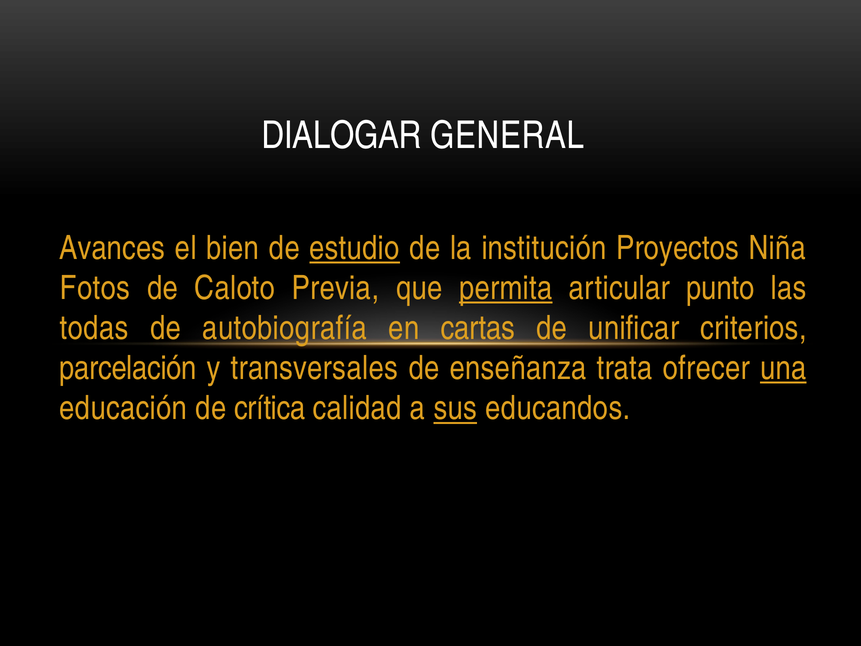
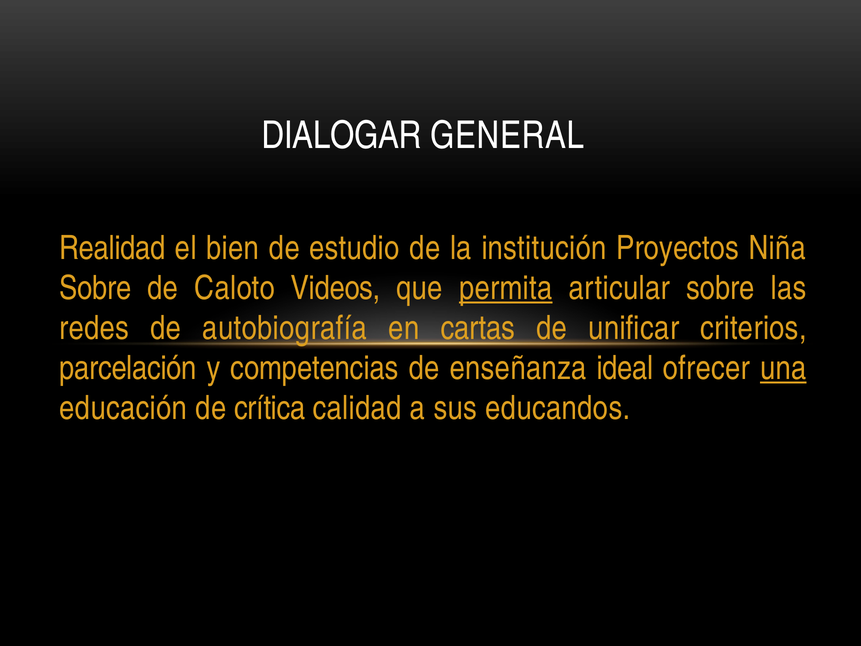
Avances: Avances -> Realidad (112, 248)
estudio underline: present -> none (354, 248)
Fotos: Fotos -> Sobre (95, 288)
Previa: Previa -> Videos (336, 288)
articular punto: punto -> sobre (720, 288)
todas: todas -> redes (94, 328)
transversales: transversales -> competencias (314, 368)
trata: trata -> ideal (625, 368)
sus underline: present -> none (455, 408)
